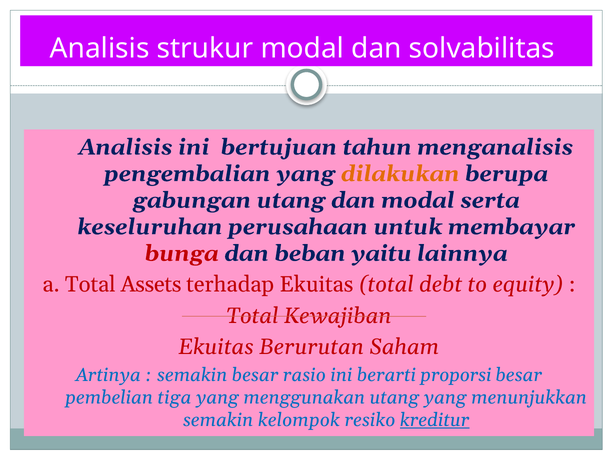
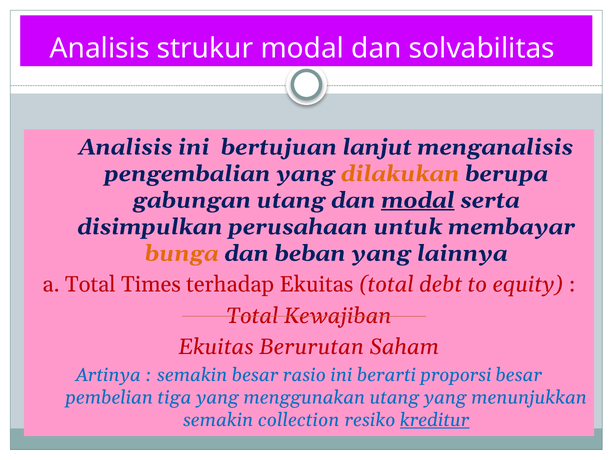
tahun: tahun -> lanjut (377, 147)
modal underline: none -> present (418, 200)
keseluruhan: keseluruhan -> disimpulkan (150, 227)
bunga colour: red -> orange (182, 253)
beban yaitu: yaitu -> yang (381, 253)
Assets: Assets -> Times (151, 284)
kelompok: kelompok -> collection (299, 420)
